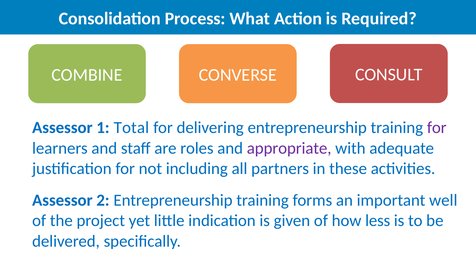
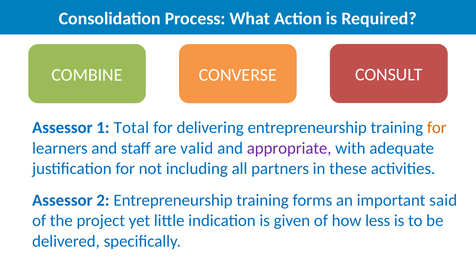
for colour: purple -> orange (437, 127)
roles: roles -> valid (197, 148)
well: well -> said (443, 200)
